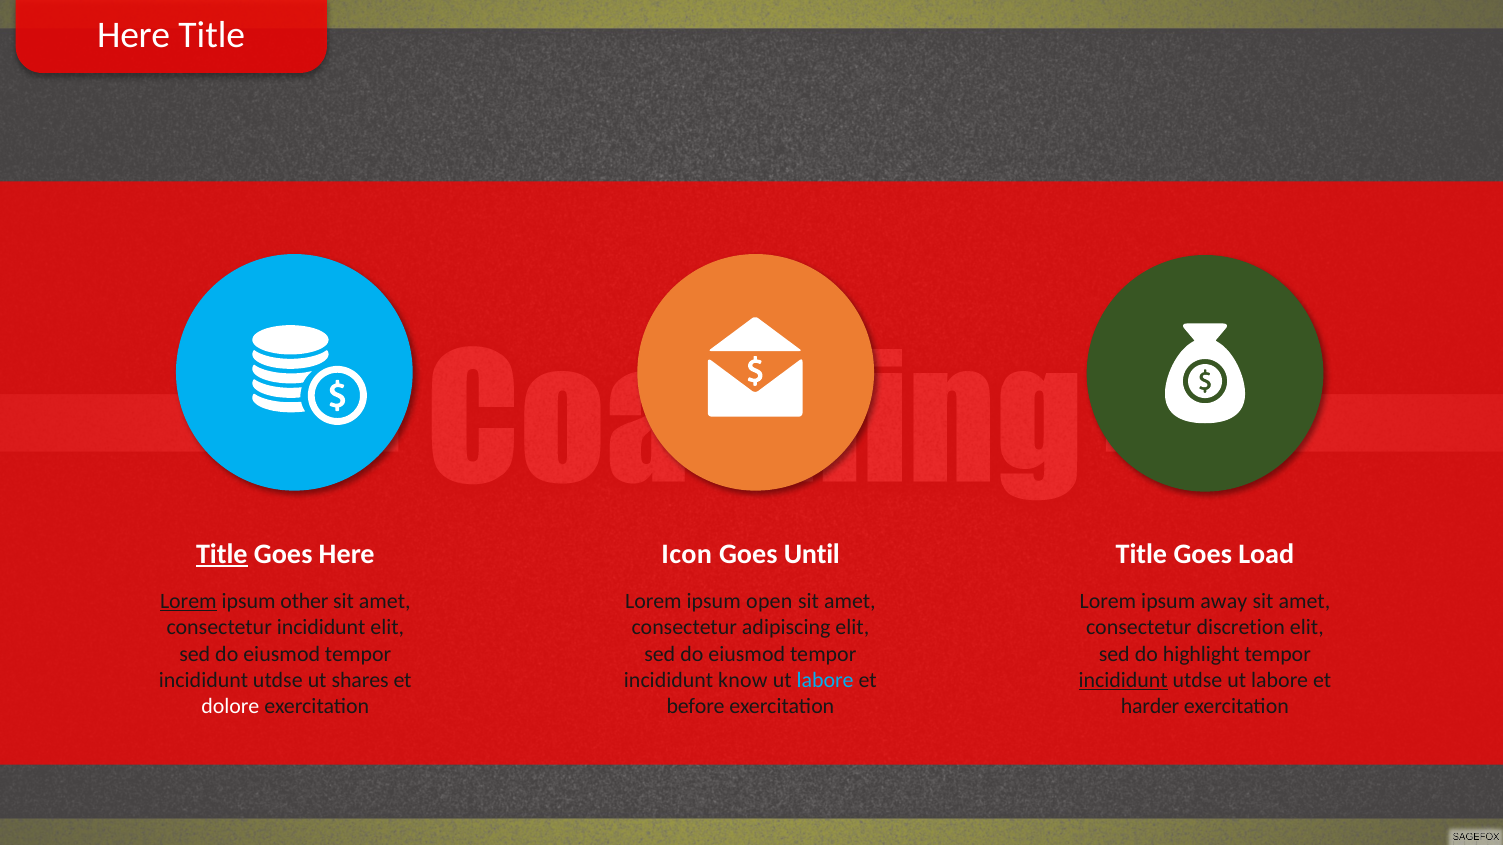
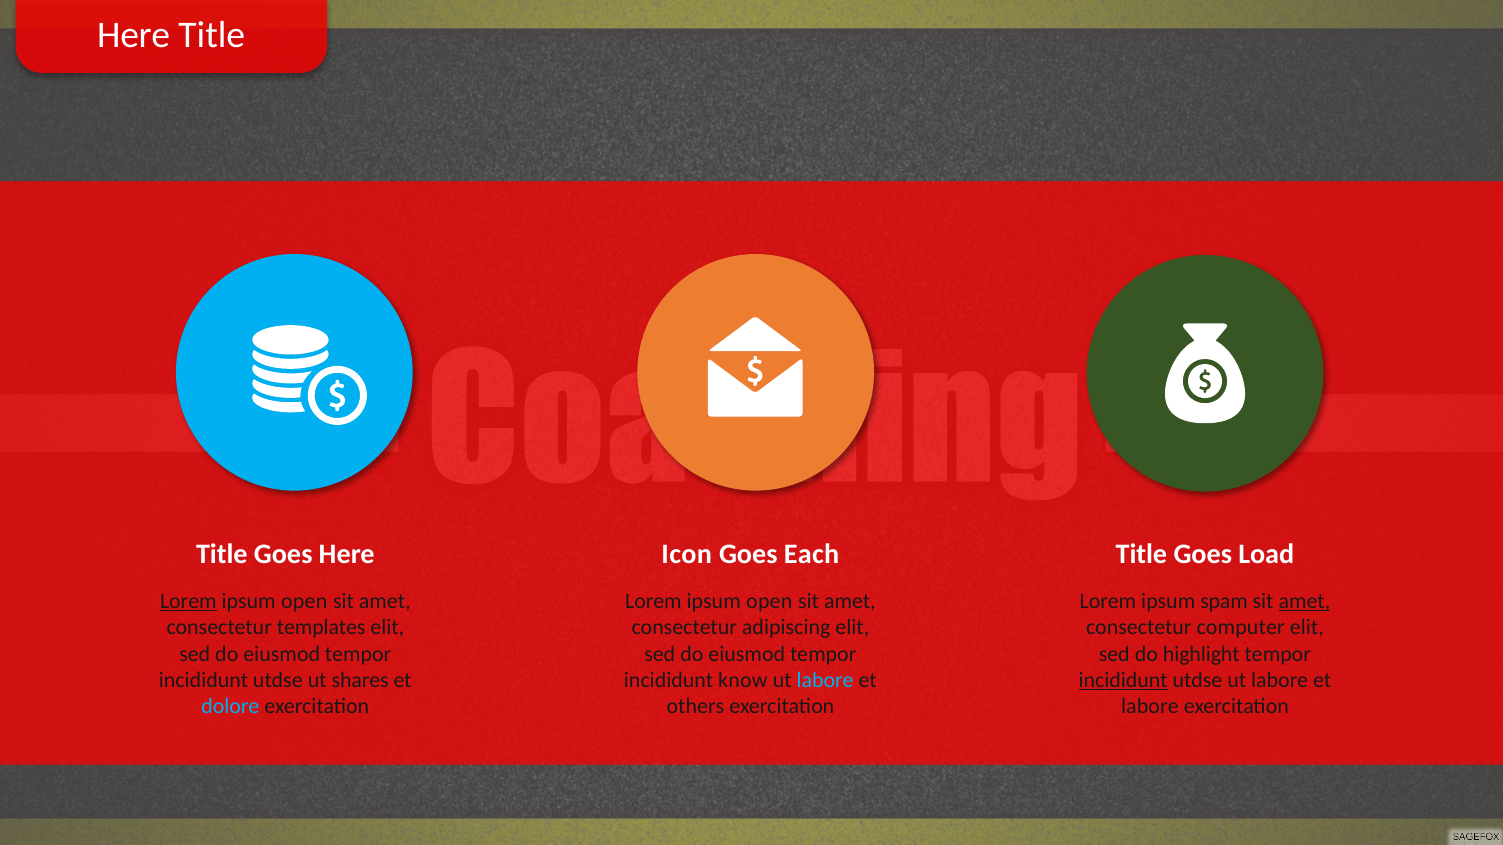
Title underline: present -> none (222, 554)
Until: Until -> Each (812, 554)
other: other -> open (304, 602)
away: away -> spam (1224, 602)
amet underline: none -> present (1304, 602)
consectetur incididunt: incididunt -> templates (321, 628)
discretion: discretion -> computer (1241, 628)
dolore colour: white -> light blue (230, 707)
before: before -> others (695, 707)
harder: harder -> labore (1150, 707)
